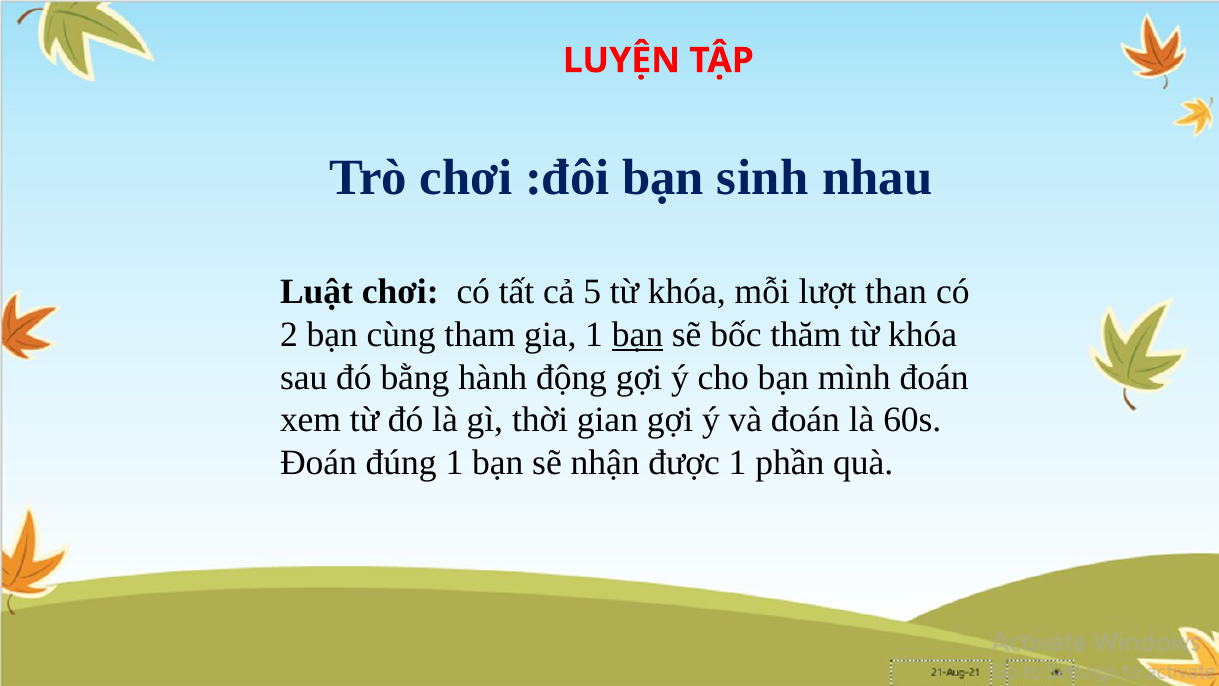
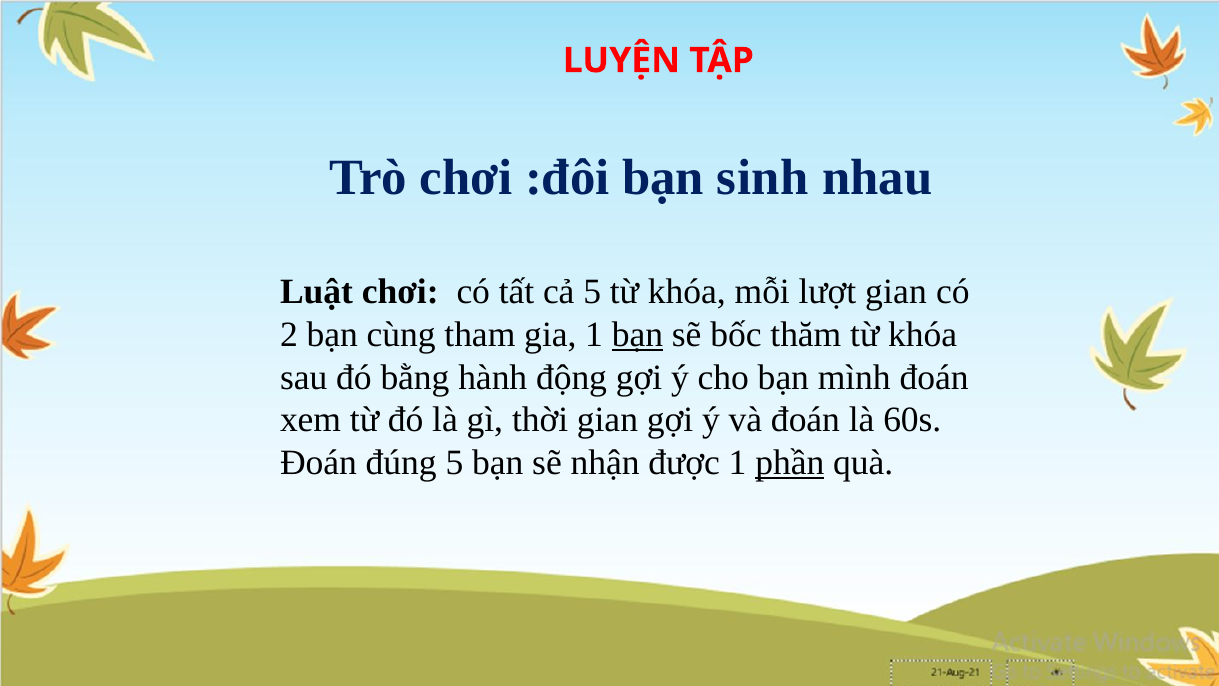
lượt than: than -> gian (896, 292)
đúng 1: 1 -> 5 (454, 463)
phần underline: none -> present (790, 463)
